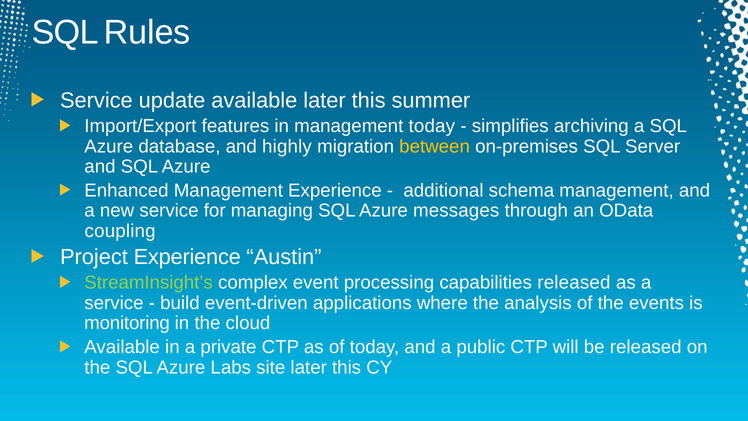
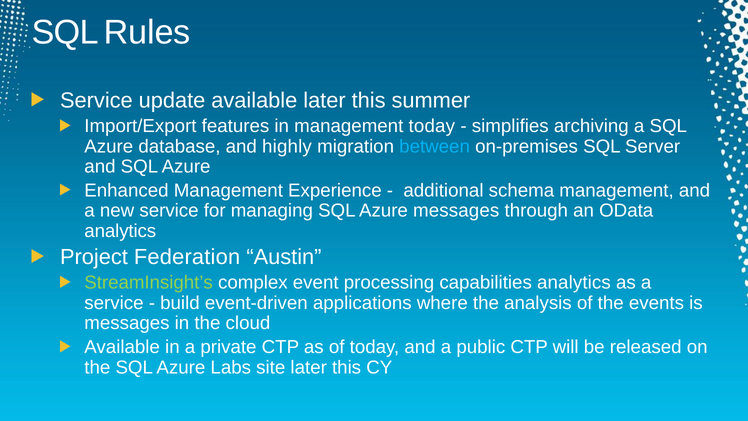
between colour: yellow -> light blue (435, 146)
coupling: coupling -> analytics (120, 231)
Project Experience: Experience -> Federation (187, 257)
capabilities released: released -> analytics (574, 283)
monitoring: monitoring -> messages (127, 323)
